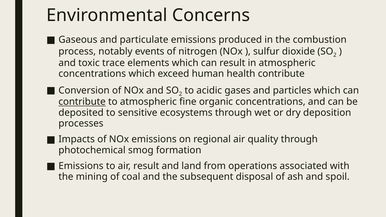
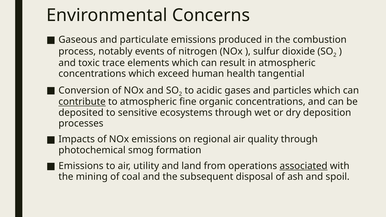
health contribute: contribute -> tangential (281, 74)
air result: result -> utility (146, 166)
associated underline: none -> present (304, 166)
